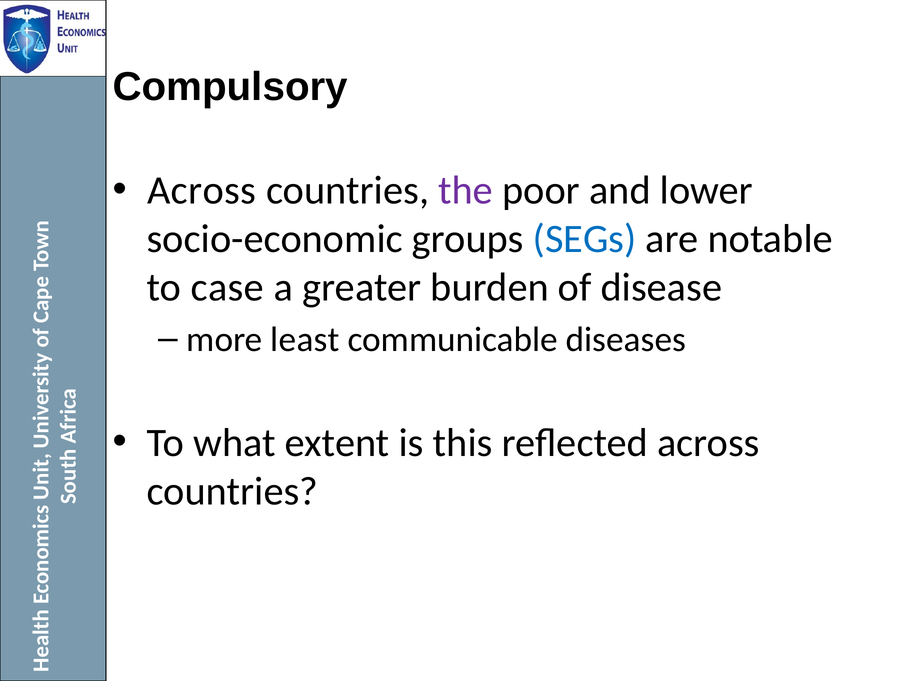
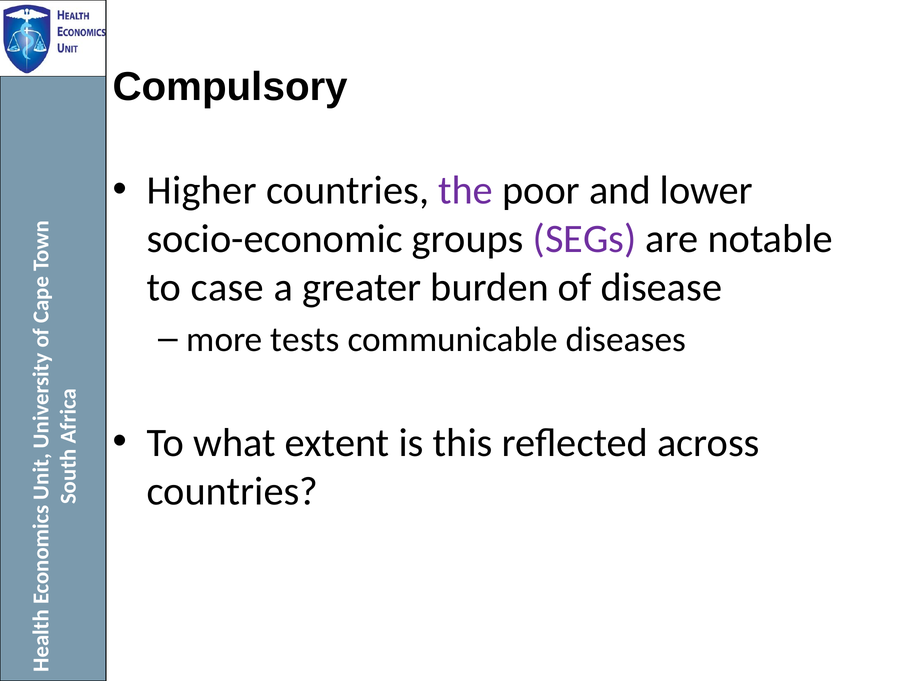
Across: Across -> Higher (202, 191)
SEGs colour: blue -> purple (585, 239)
least: least -> tests (305, 340)
